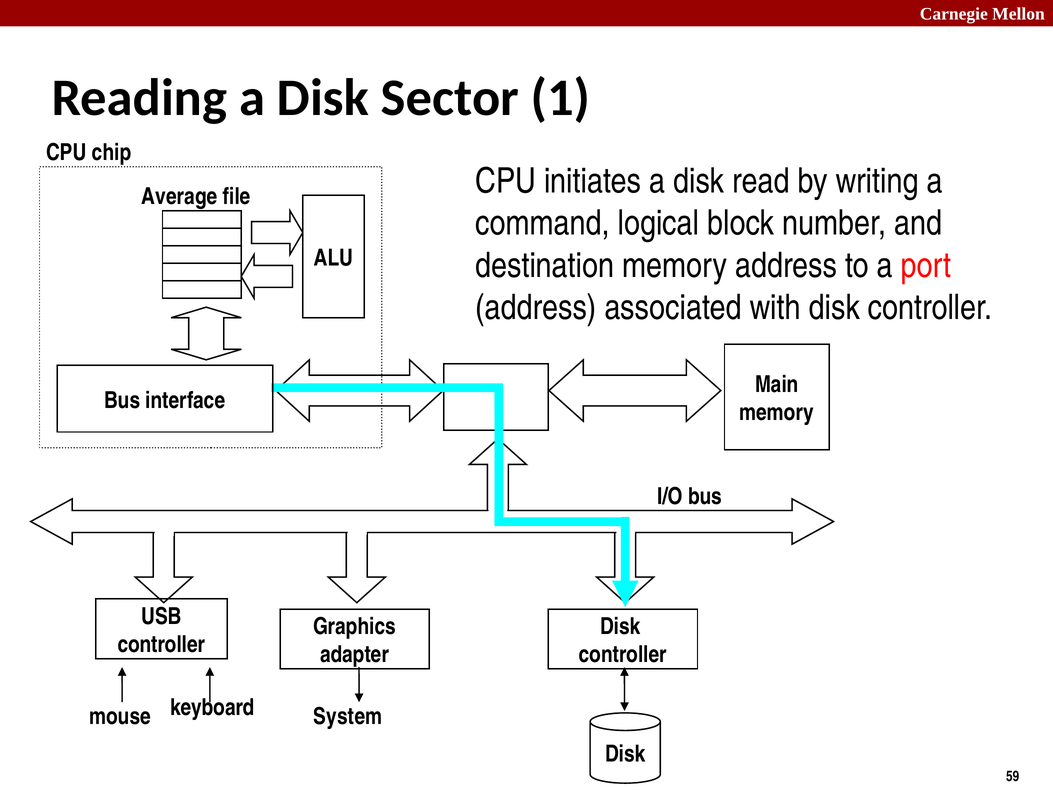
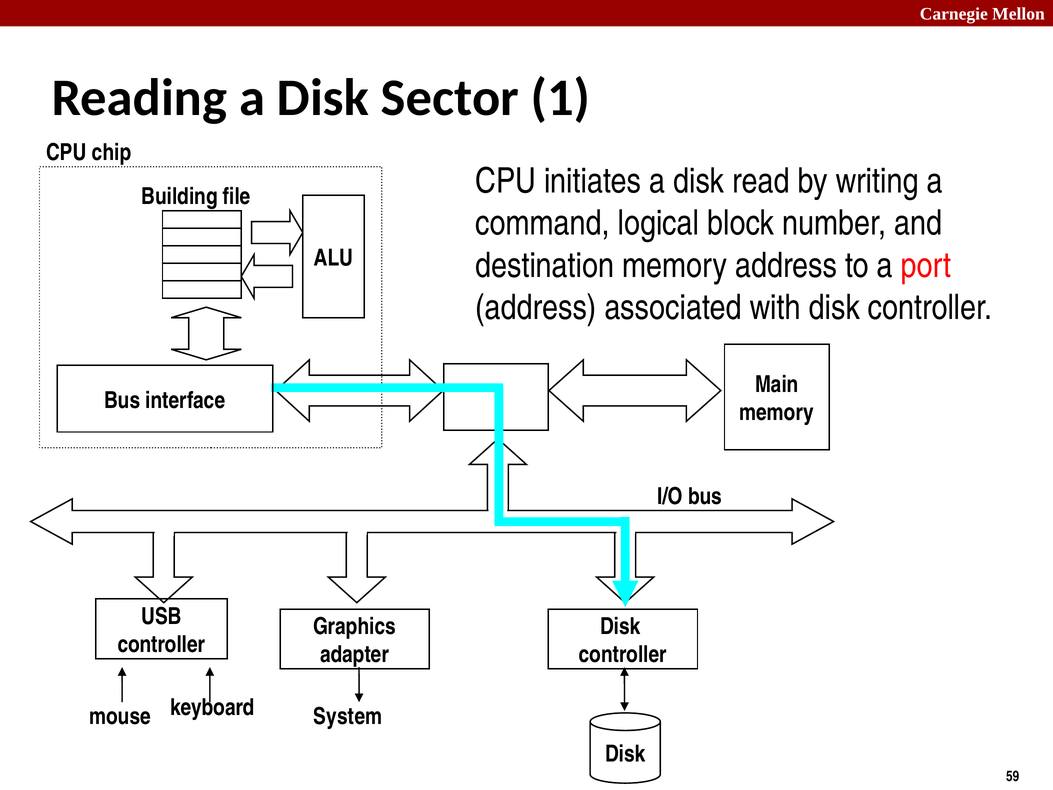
Average: Average -> Building (180, 197)
